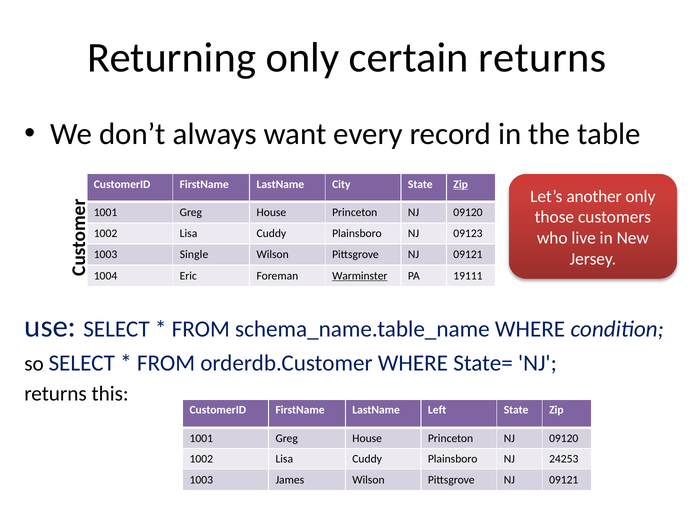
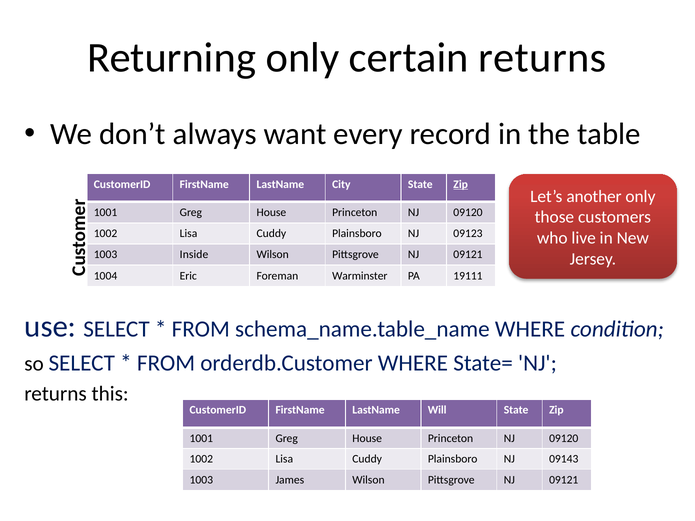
Single: Single -> Inside (194, 255)
Warminster underline: present -> none (360, 276)
Left: Left -> Will (437, 410)
24253: 24253 -> 09143 (564, 459)
